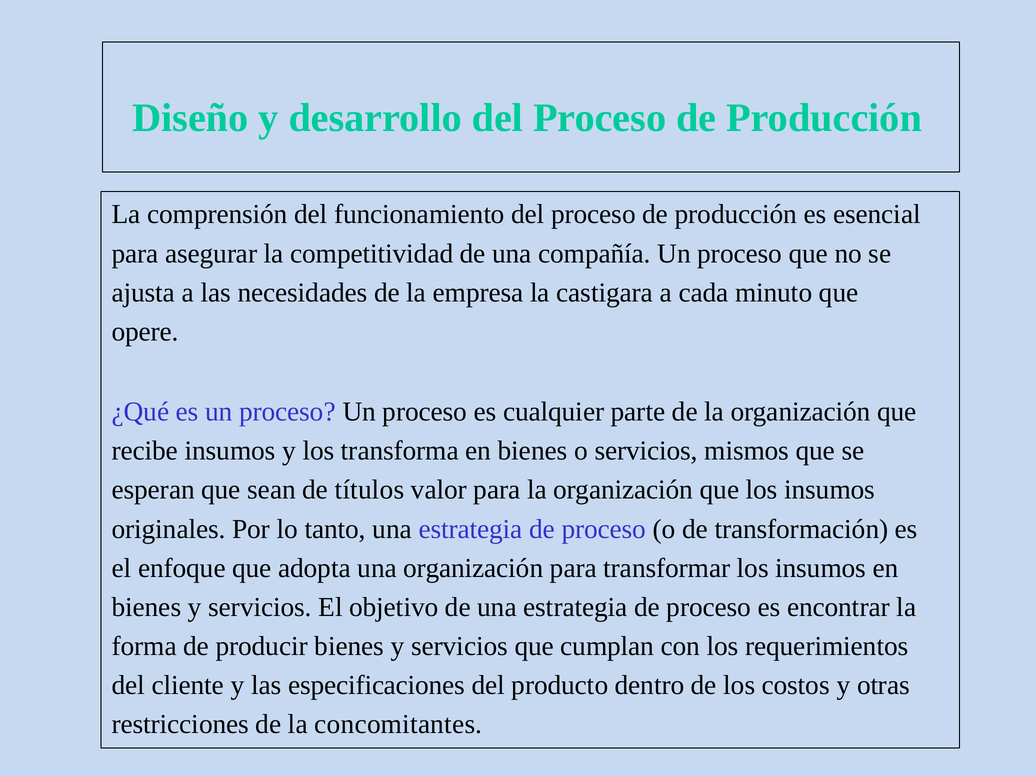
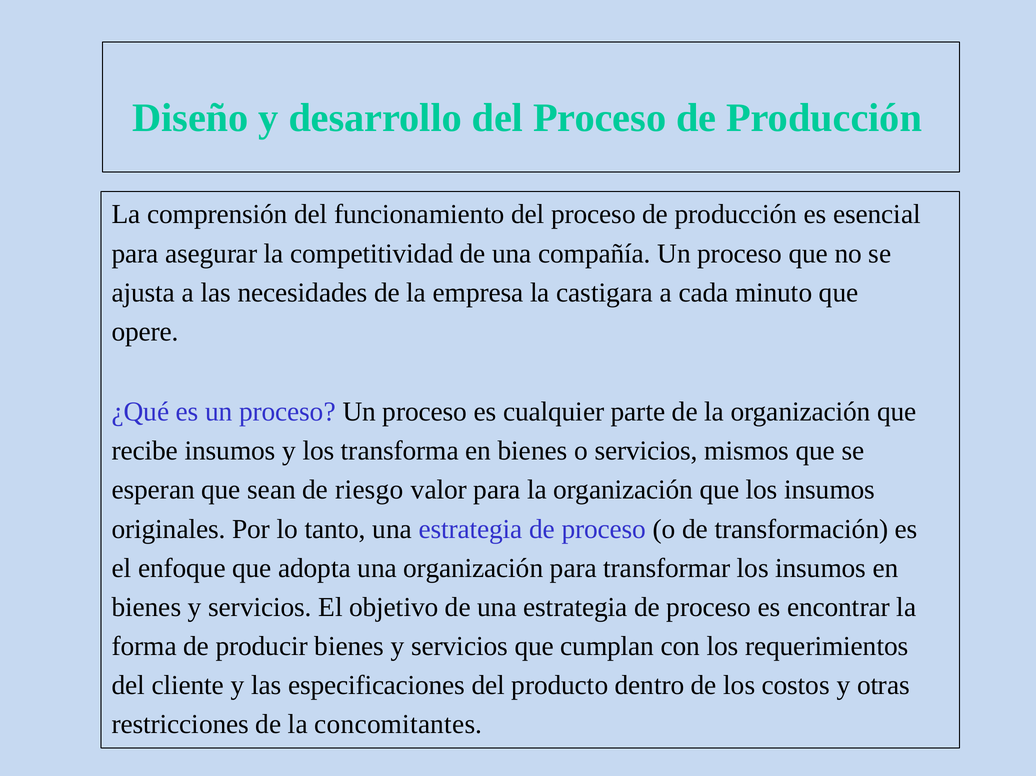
títulos: títulos -> riesgo (369, 490)
